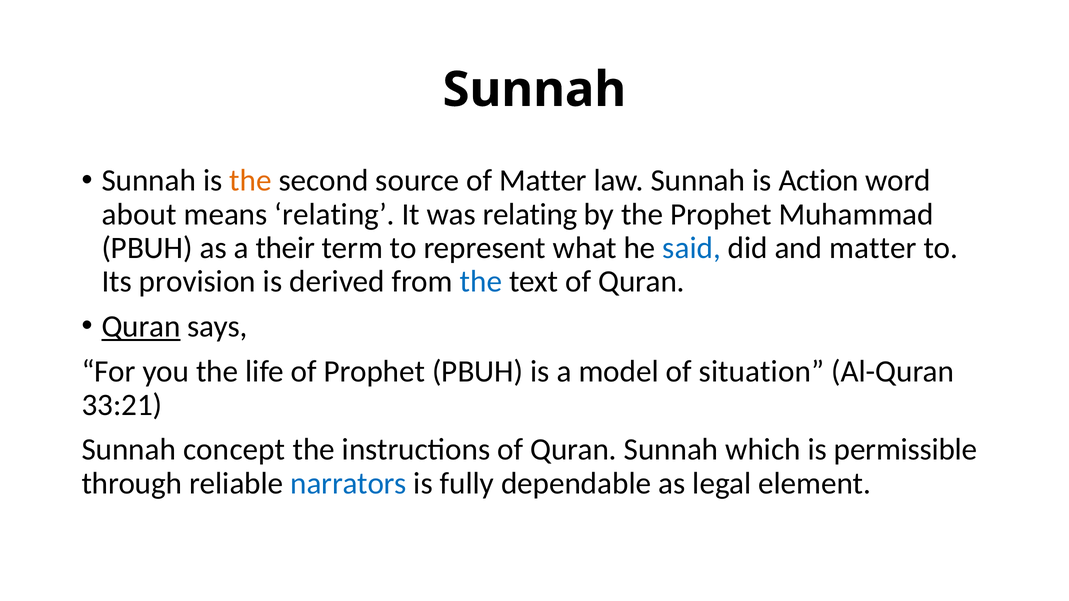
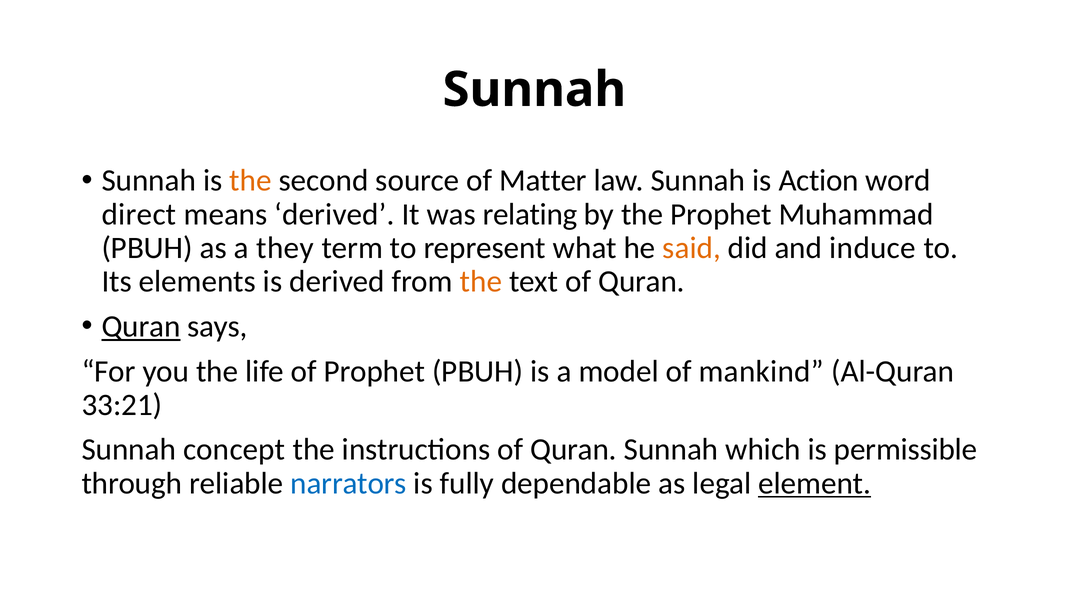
about: about -> direct (139, 214)
means relating: relating -> derived (335, 214)
their: their -> they (285, 248)
said colour: blue -> orange (692, 248)
and matter: matter -> induce (873, 248)
provision: provision -> elements (197, 282)
the colour: blue -> orange (481, 282)
situation: situation -> mankind (761, 371)
element underline: none -> present (815, 484)
